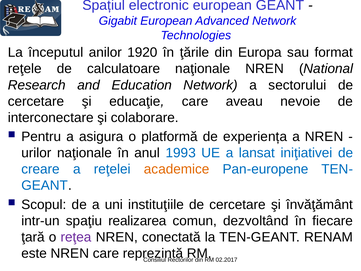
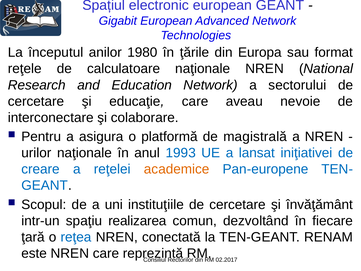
1920: 1920 -> 1980 (142, 52)
experiența: experiența -> magistrală (255, 137)
reţea colour: purple -> blue (76, 237)
